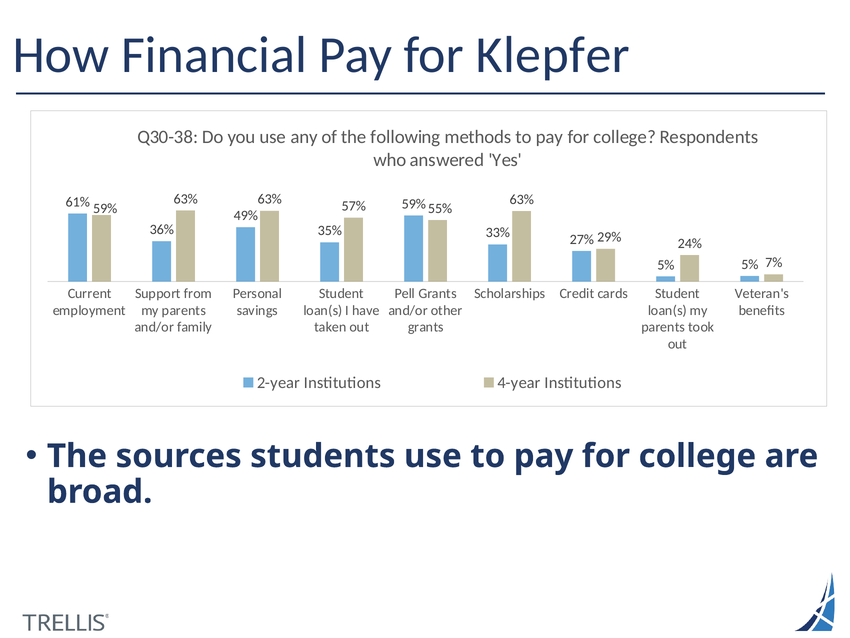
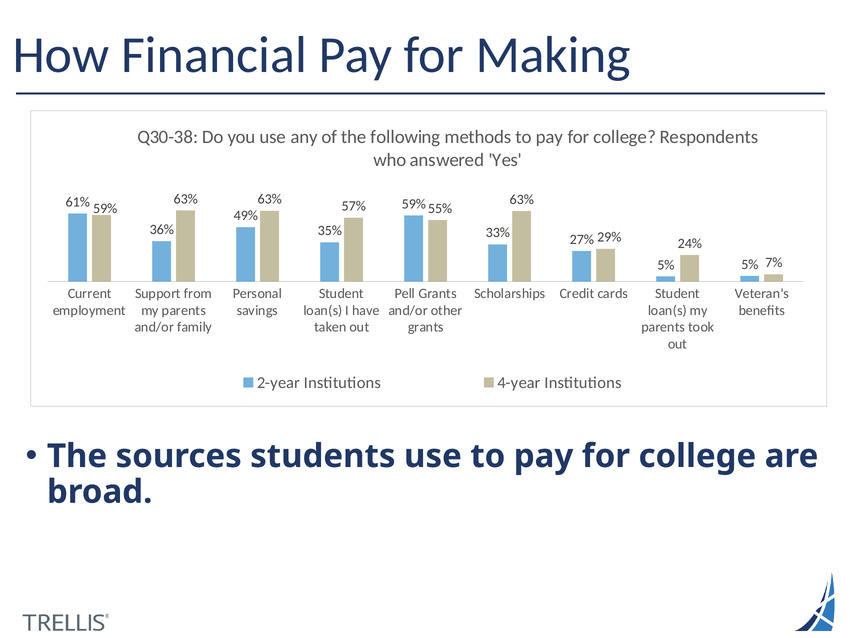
Klepfer: Klepfer -> Making (553, 55)
